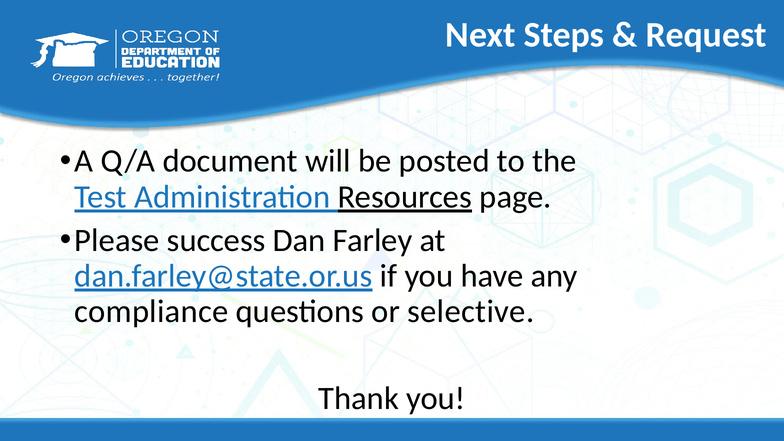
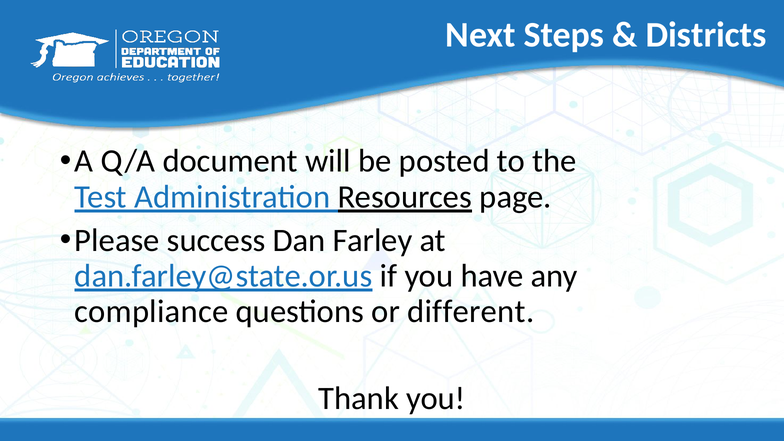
Request: Request -> Districts (706, 35)
selective: selective -> different (471, 312)
